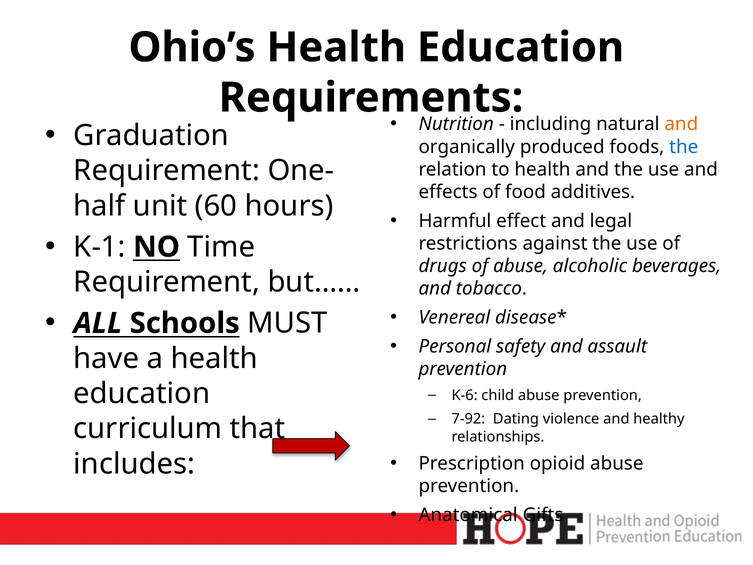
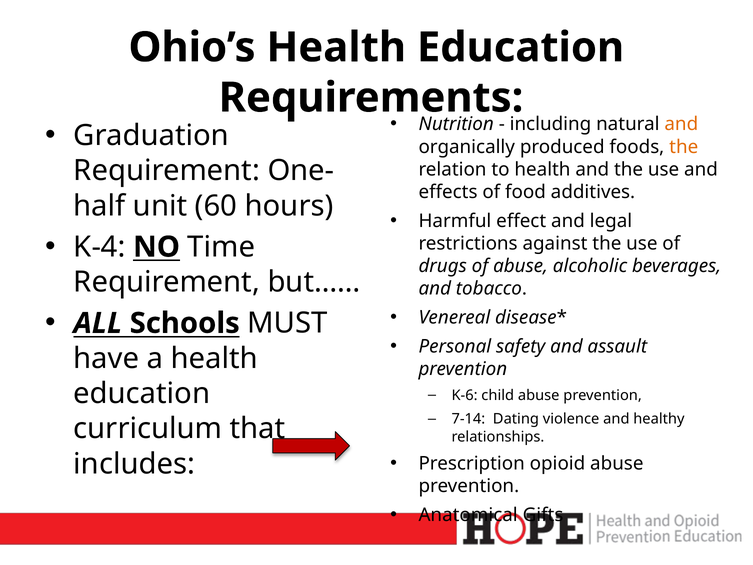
the colour: blue -> orange (684, 147)
K-1: K-1 -> K-4 (99, 247)
7-92: 7-92 -> 7-14 (468, 419)
